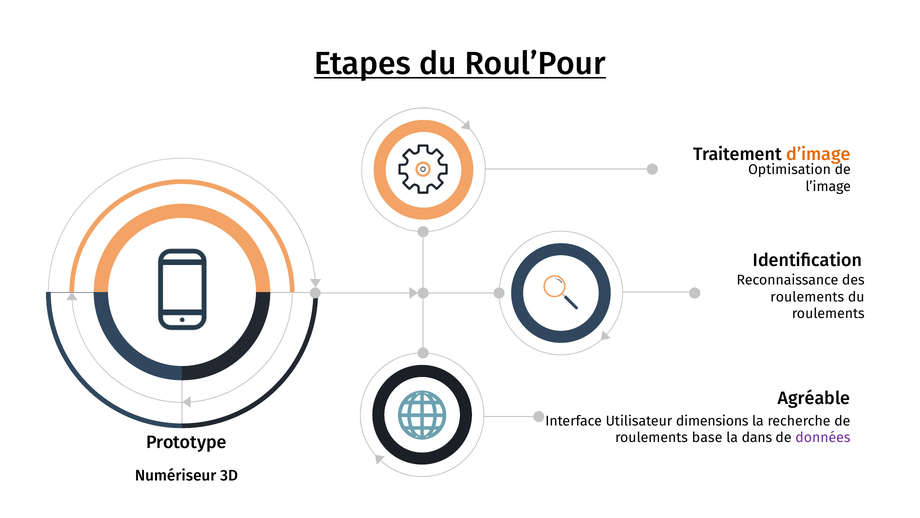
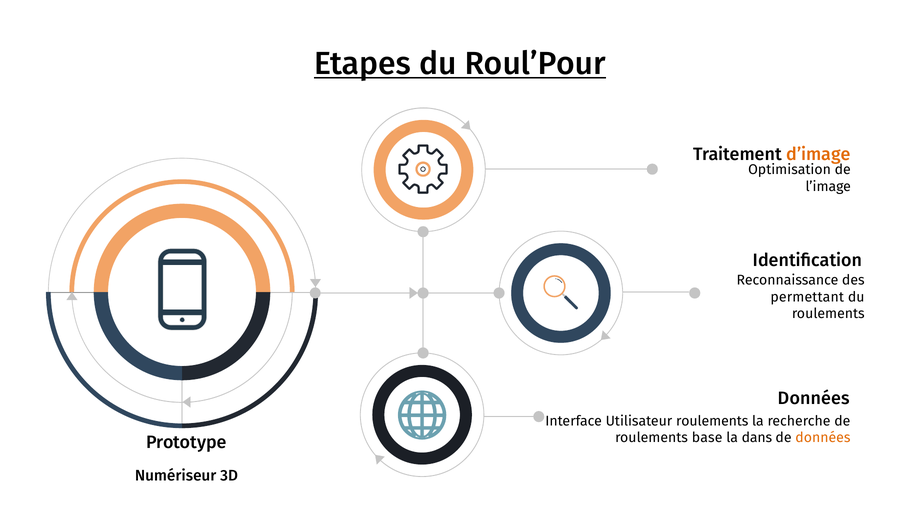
roulements: roulements -> permettant (807, 297)
Agréable: Agréable -> Données (814, 398)
Utilisateur dimensions: dimensions -> roulements (712, 421)
données colour: purple -> orange (823, 437)
